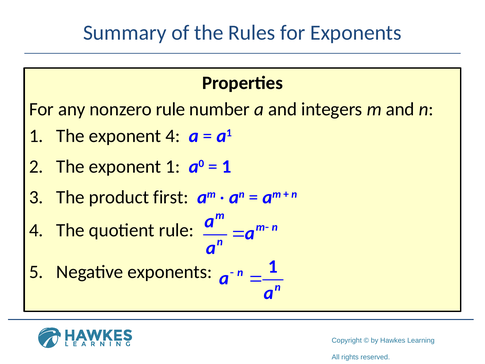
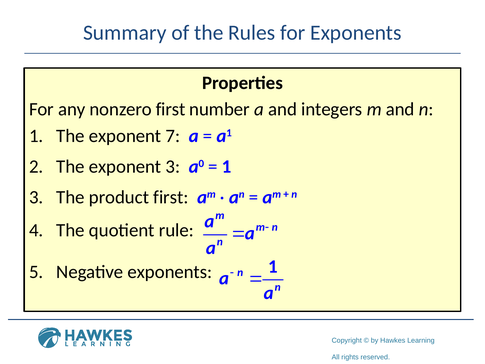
nonzero rule: rule -> first (171, 109)
exponent 4: 4 -> 7 (173, 136)
exponent 1: 1 -> 3 (173, 167)
